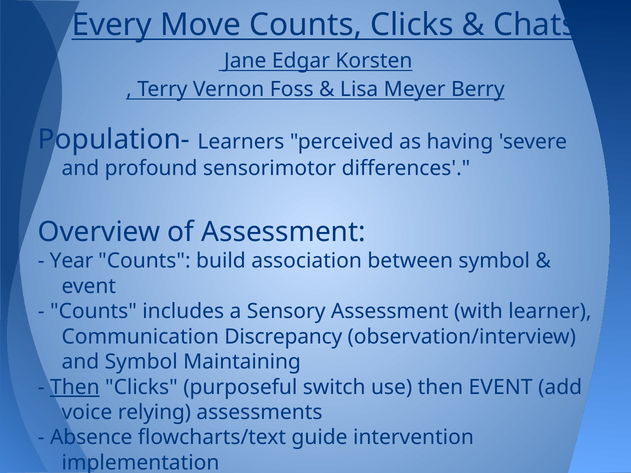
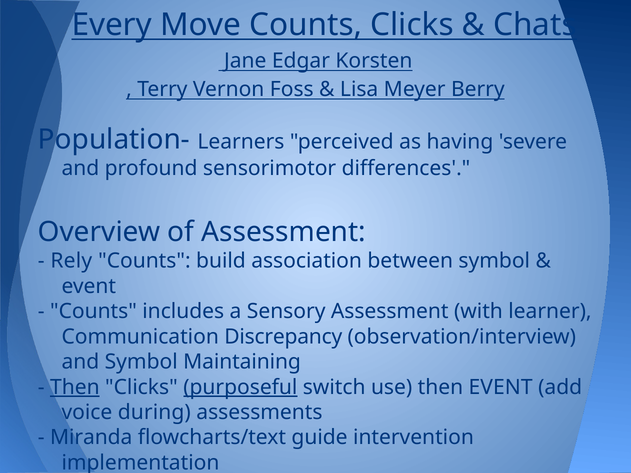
Year: Year -> Rely (71, 261)
purposeful underline: none -> present (240, 387)
relying: relying -> during (154, 413)
Absence: Absence -> Miranda (91, 438)
